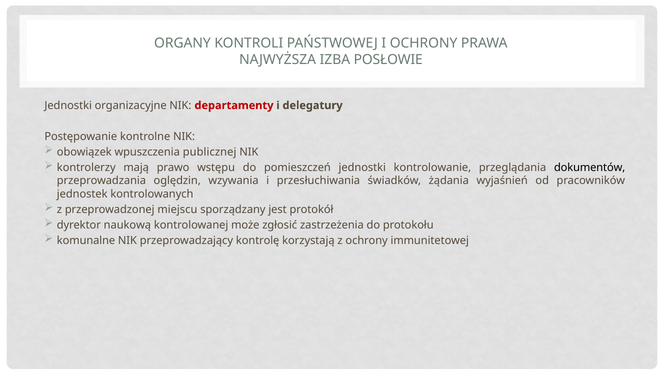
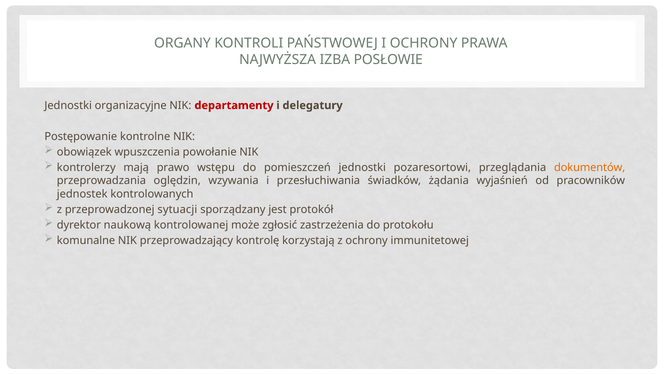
publicznej: publicznej -> powołanie (210, 152)
kontrolowanie: kontrolowanie -> pozaresortowi (432, 167)
dokumentów colour: black -> orange (590, 167)
miejscu: miejscu -> sytuacji (177, 209)
